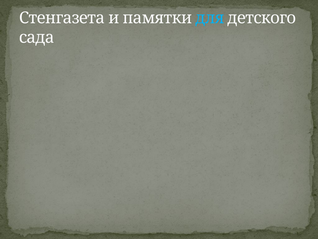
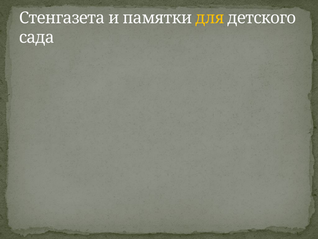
для colour: light blue -> yellow (210, 18)
